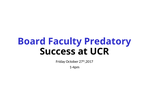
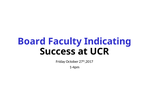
Predatory: Predatory -> Indicating (108, 41)
